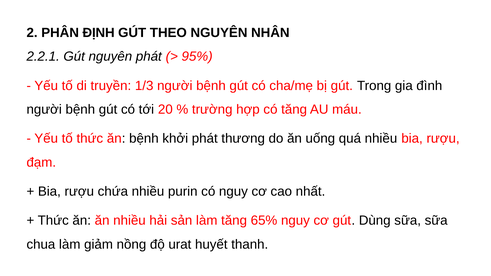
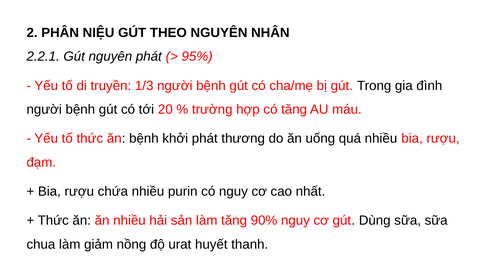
ĐỊNH: ĐỊNH -> NIỆU (99, 33)
65%: 65% -> 90% (264, 221)
